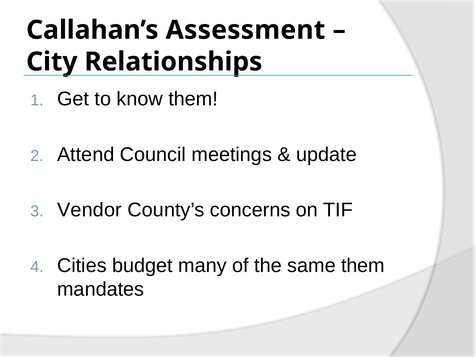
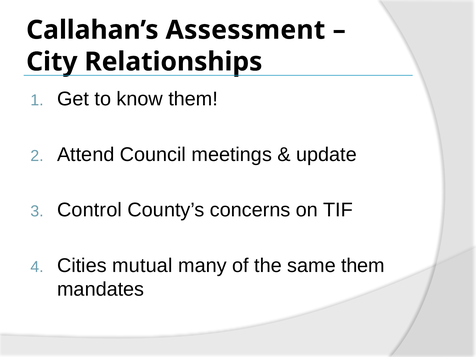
Vendor: Vendor -> Control (90, 210)
budget: budget -> mutual (142, 266)
